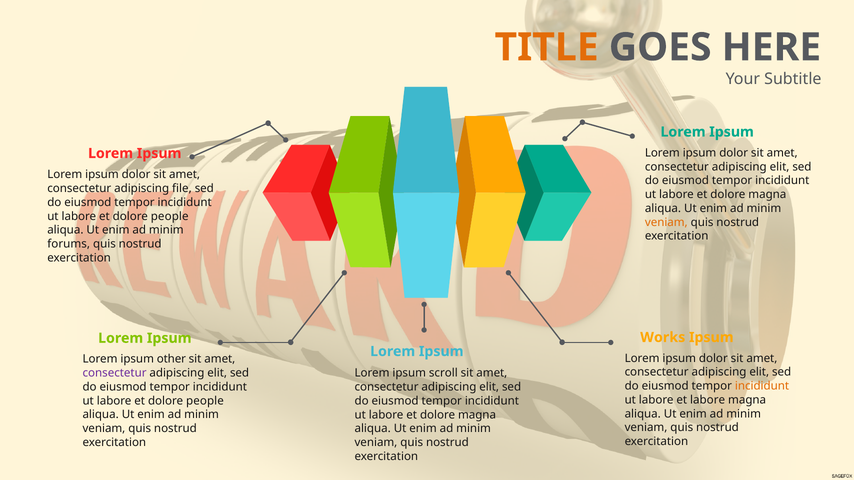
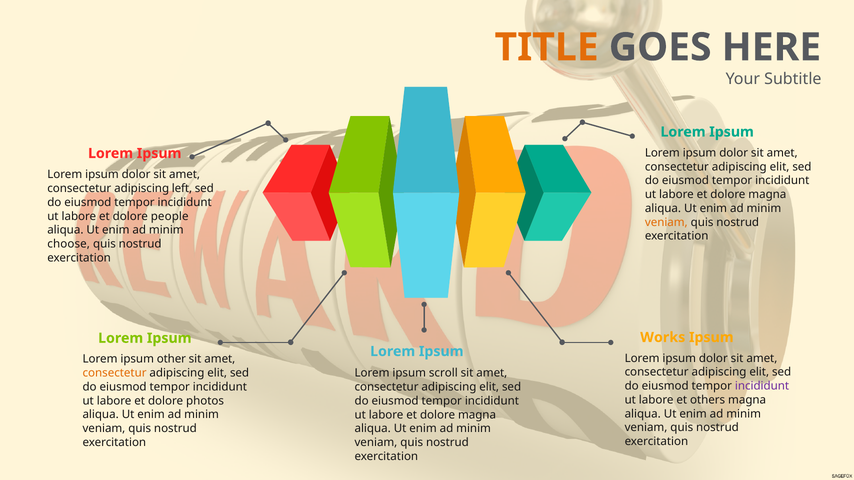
file: file -> left (182, 189)
forums: forums -> choose (69, 244)
consectetur colour: purple -> orange (115, 373)
incididunt colour: orange -> purple (762, 386)
et labore: labore -> others (708, 400)
people: people -> photos (205, 401)
